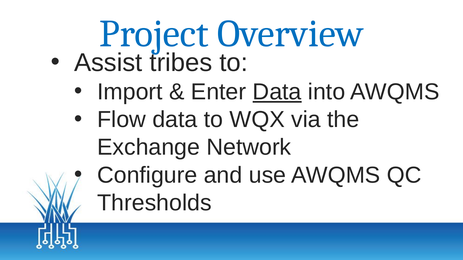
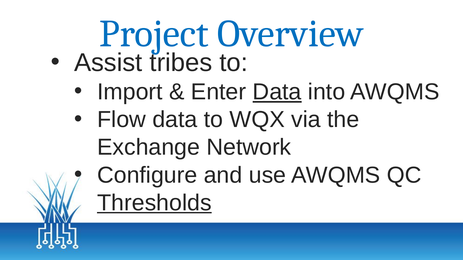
Thresholds underline: none -> present (154, 203)
